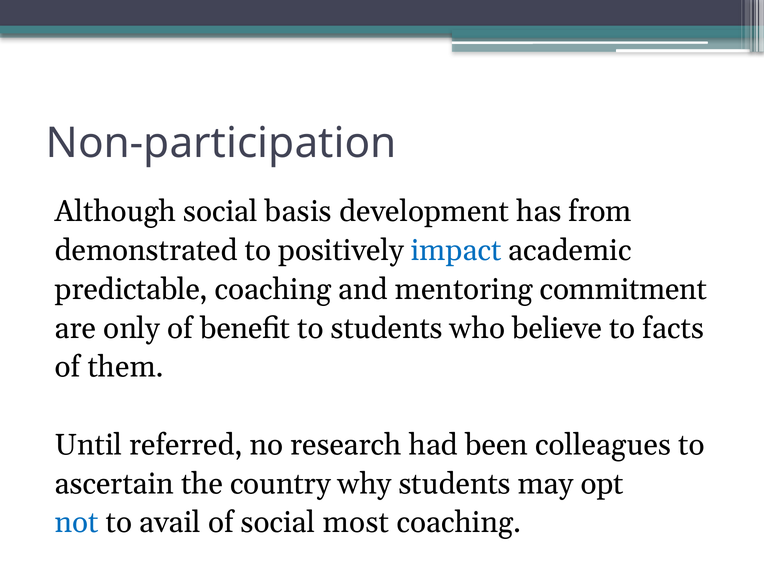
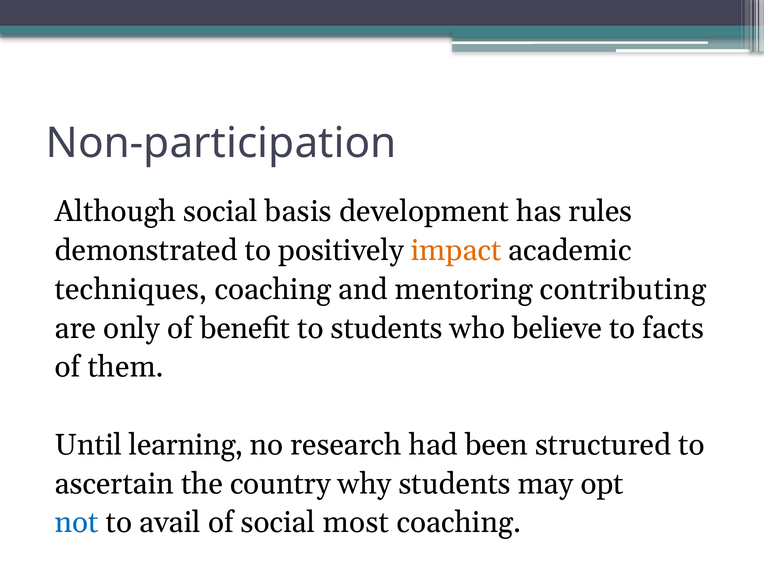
from: from -> rules (600, 212)
impact colour: blue -> orange (456, 251)
predictable: predictable -> techniques (131, 289)
commitment: commitment -> contributing (623, 289)
referred: referred -> learning (186, 445)
colleagues: colleagues -> structured (603, 445)
